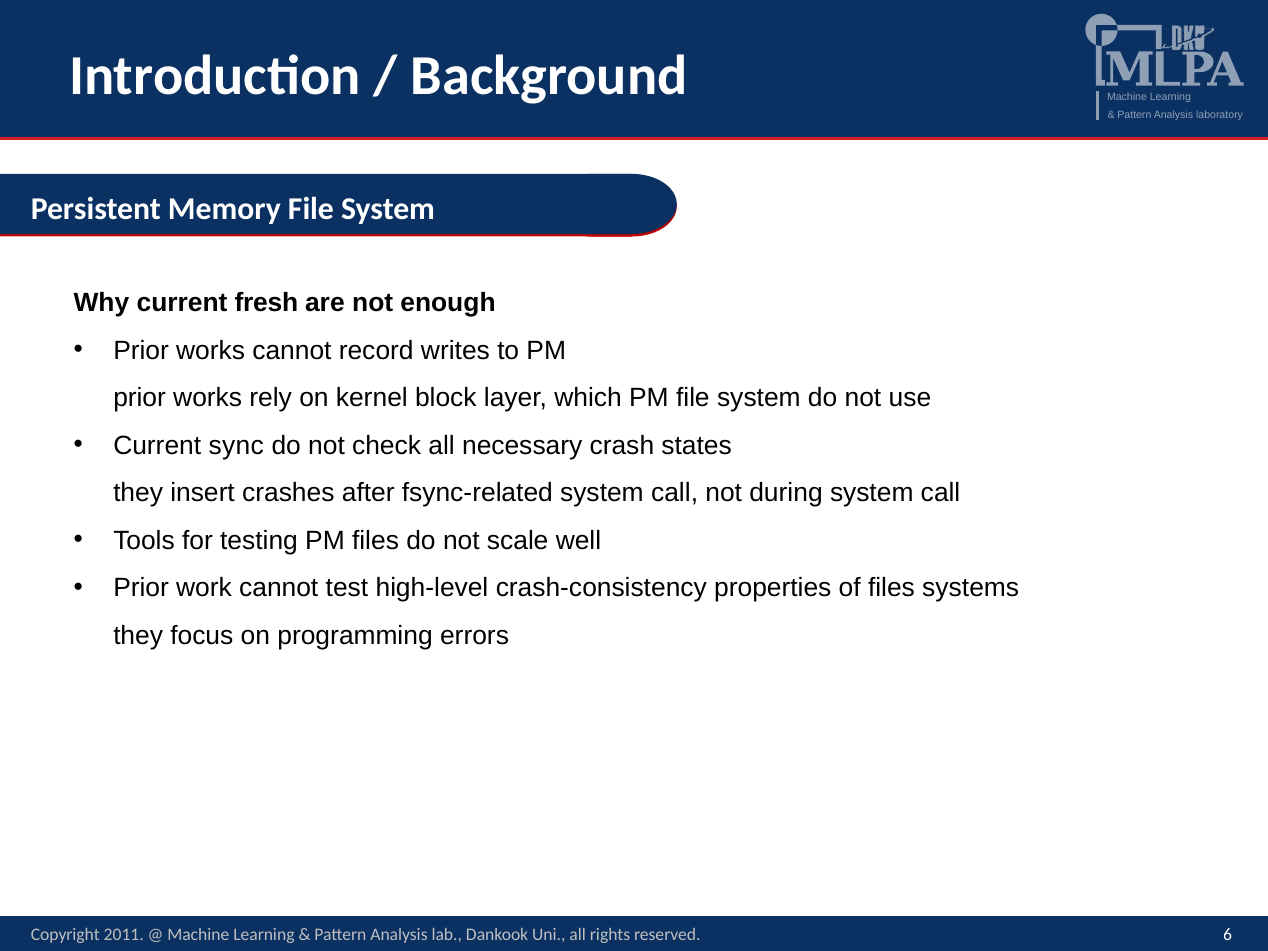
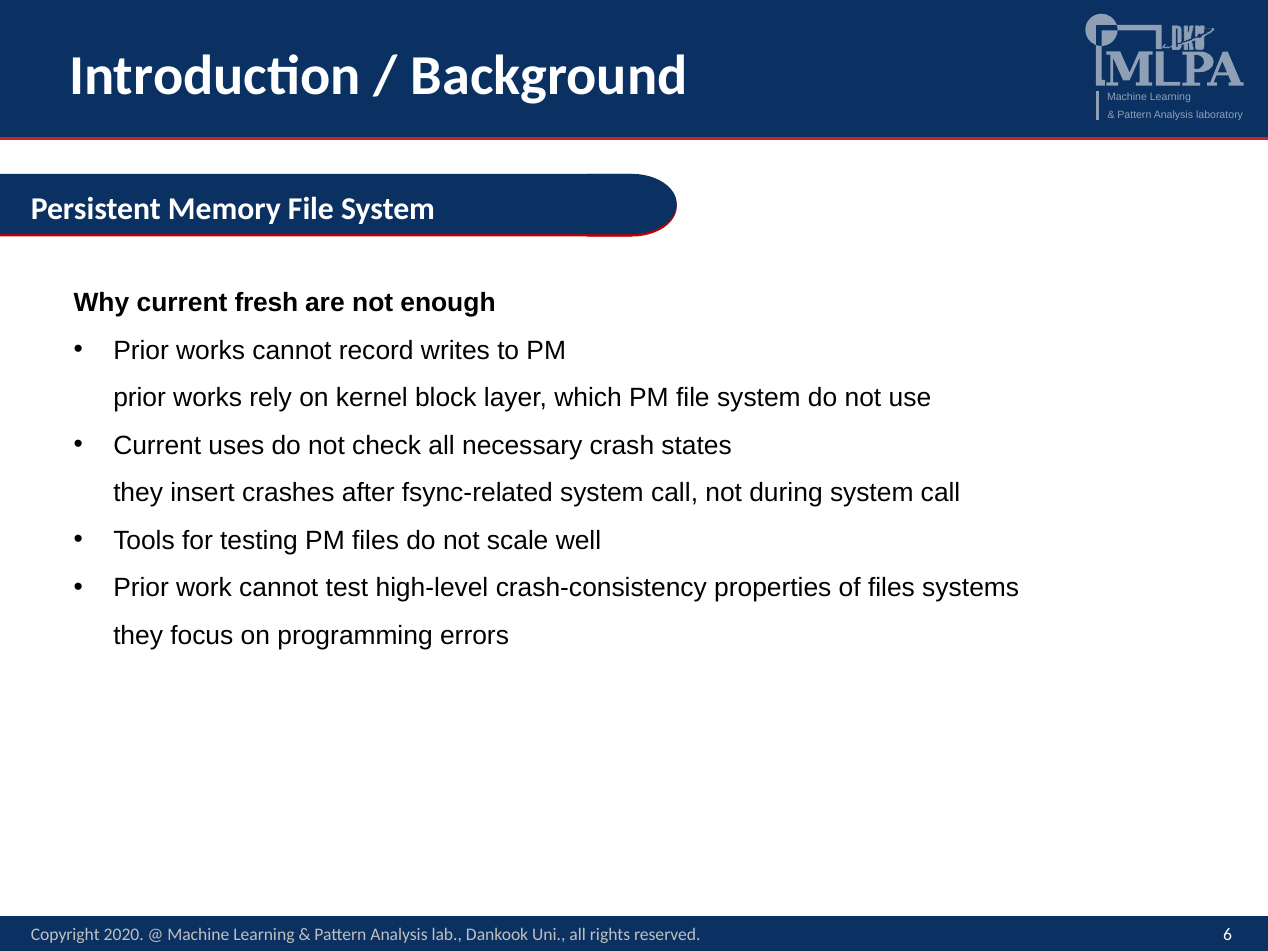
sync: sync -> uses (236, 445)
2011: 2011 -> 2020 (124, 934)
